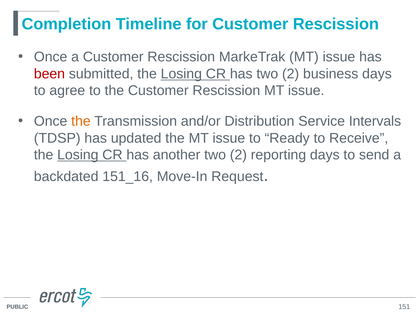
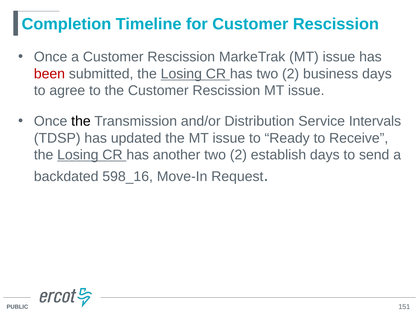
the colour: orange -> black (81, 121)
reporting: reporting -> establish (278, 155)
151_16: 151_16 -> 598_16 (128, 176)
